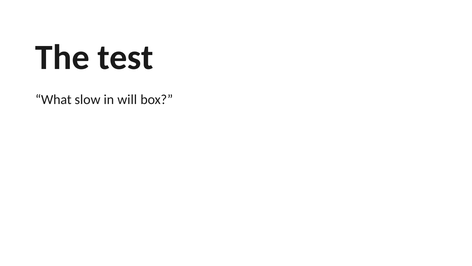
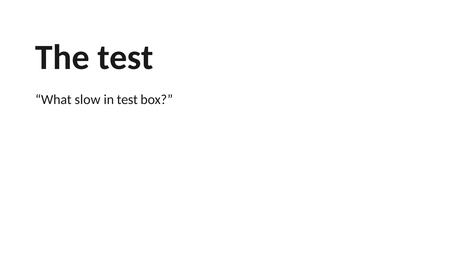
in will: will -> test (127, 99)
